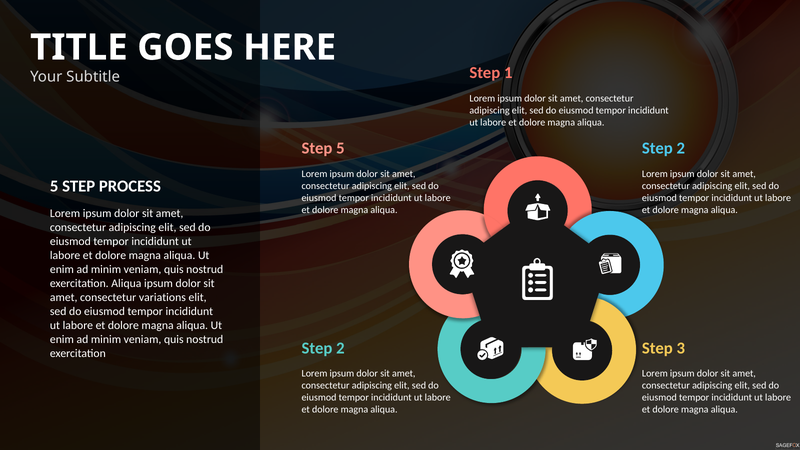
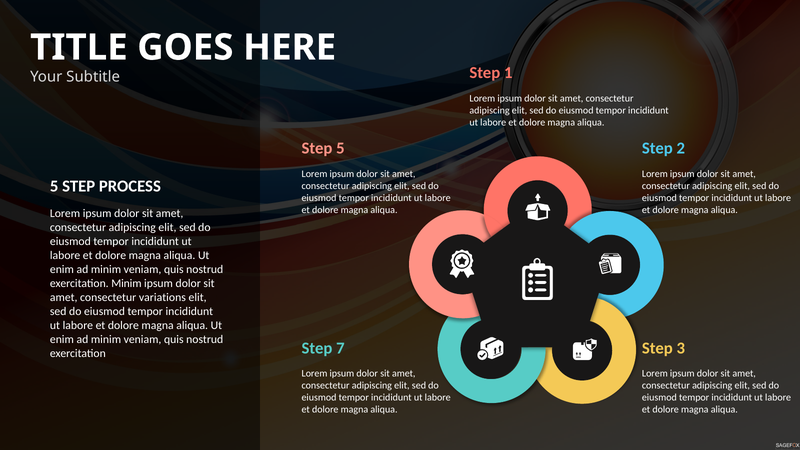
exercitation Aliqua: Aliqua -> Minim (126, 283)
2: 2 -> 7 (340, 348)
